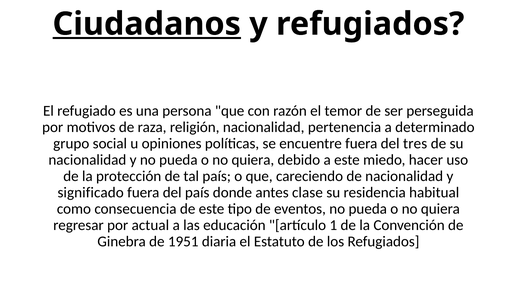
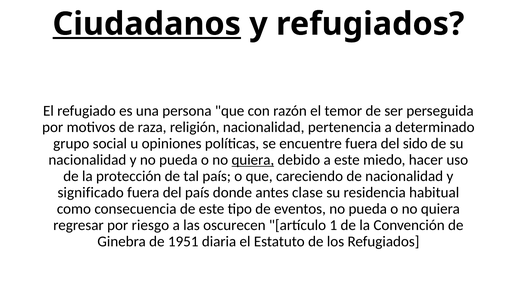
tres: tres -> sido (415, 143)
quiera underline: none -> present (253, 160)
actual: actual -> riesgo (150, 225)
educación: educación -> oscurecen (234, 225)
